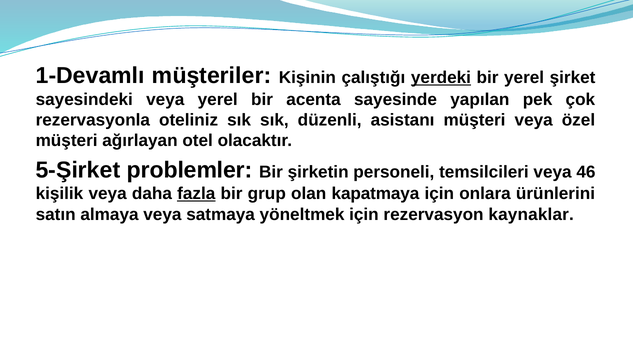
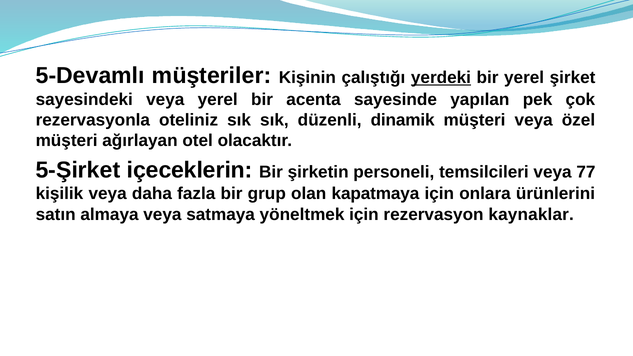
1-Devamlı: 1-Devamlı -> 5-Devamlı (90, 76)
asistanı: asistanı -> dinamik (403, 120)
problemler: problemler -> içeceklerin (190, 170)
46: 46 -> 77 (586, 172)
fazla underline: present -> none (196, 194)
